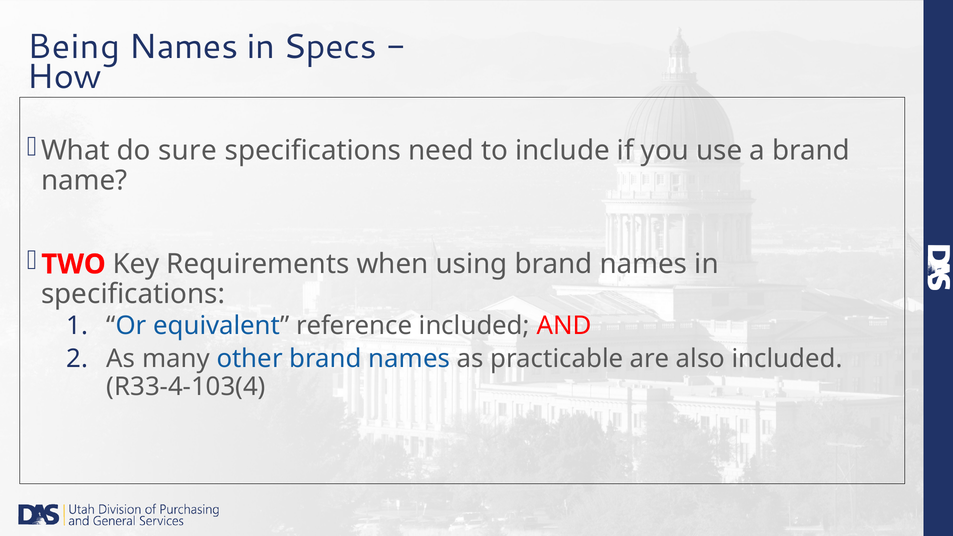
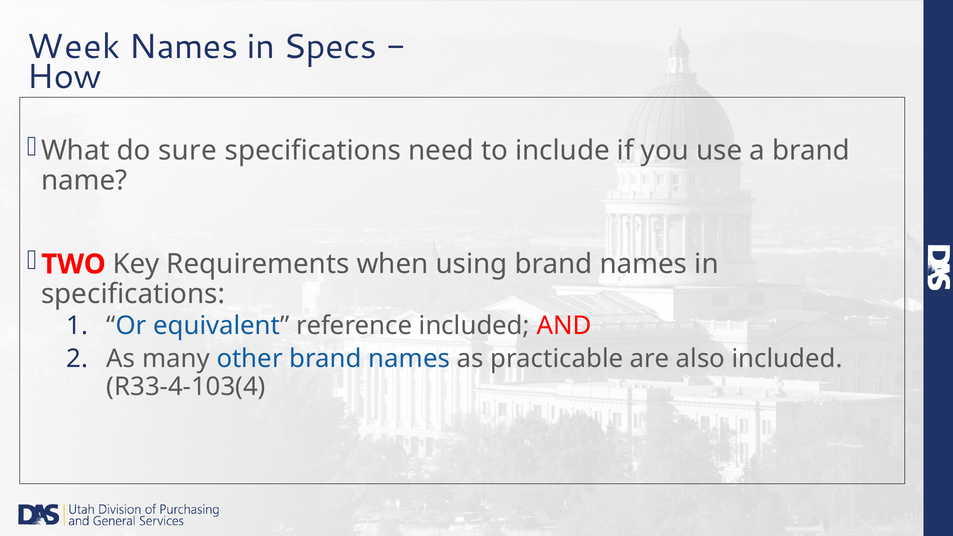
Being: Being -> Week (74, 47)
